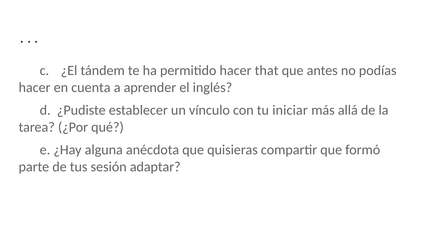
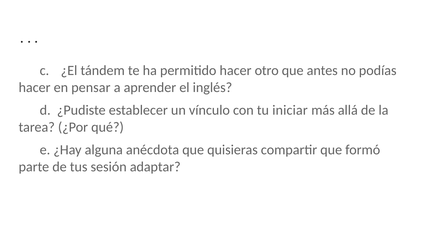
that: that -> otro (267, 70)
cuenta: cuenta -> pensar (91, 87)
